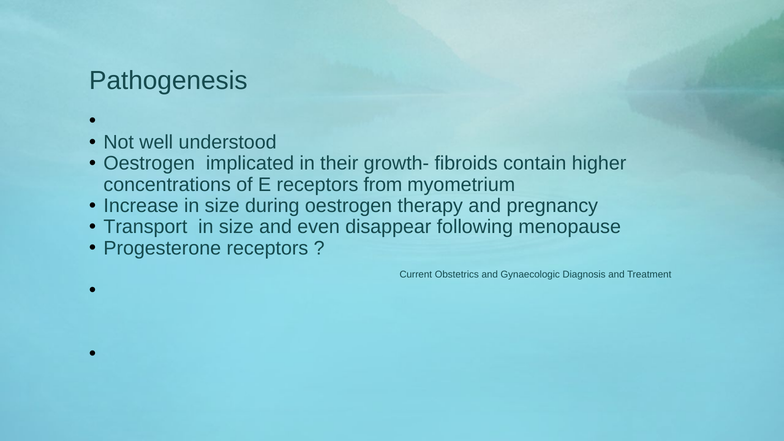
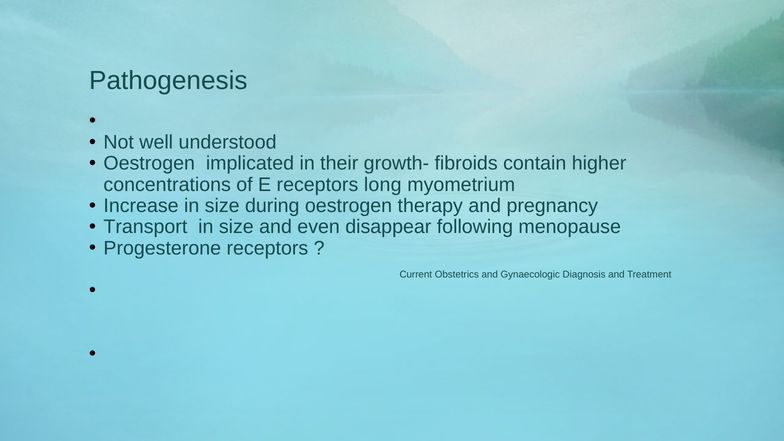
from: from -> long (383, 185)
